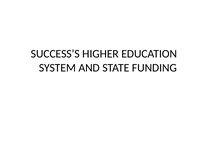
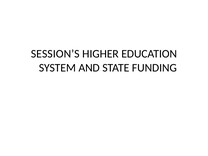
SUCCESS’S: SUCCESS’S -> SESSION’S (55, 54)
